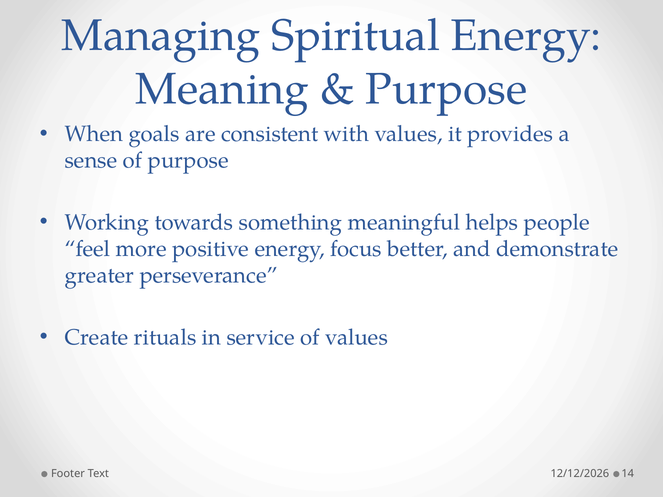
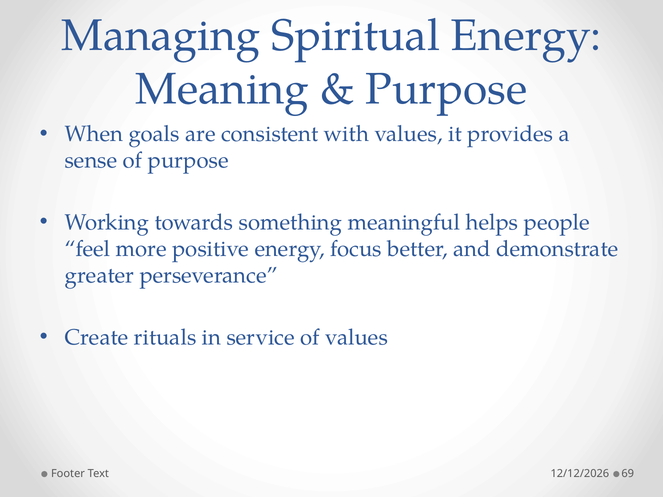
14: 14 -> 69 (628, 474)
